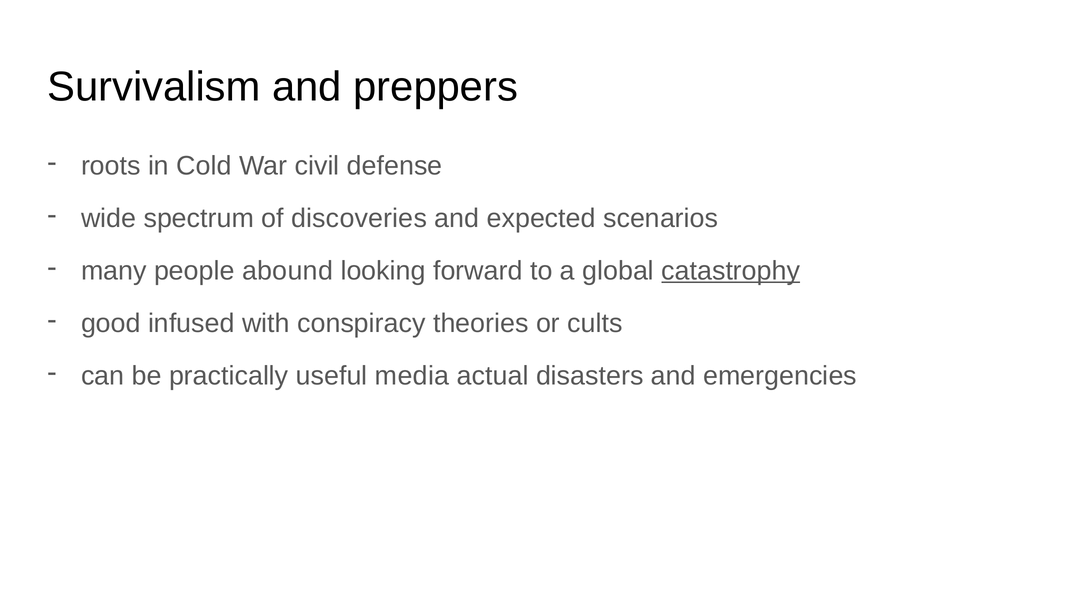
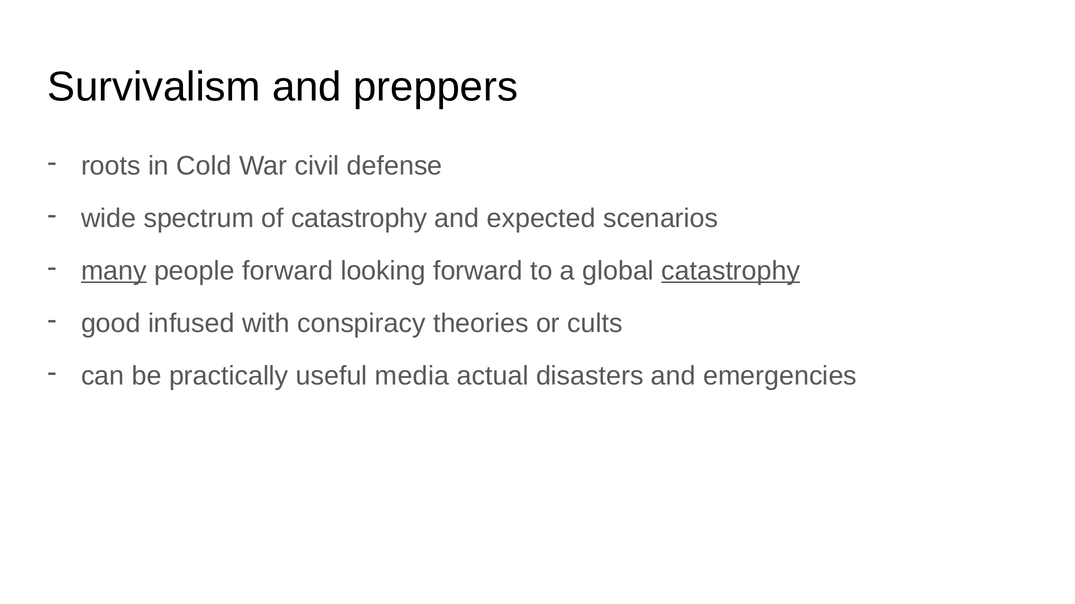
of discoveries: discoveries -> catastrophy (359, 219)
many underline: none -> present (114, 271)
people abound: abound -> forward (288, 271)
